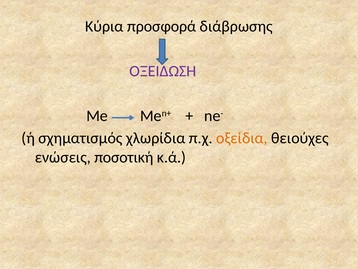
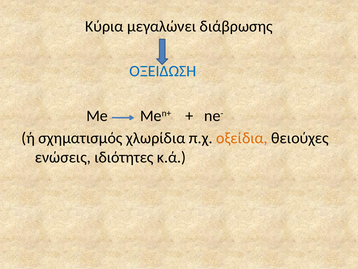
προσφορά: προσφορά -> μεγαλώνει (162, 26)
ΟΞΕΙΔΩΣΗ colour: purple -> blue (163, 71)
ποσοτική: ποσοτική -> ιδιότητες (124, 157)
